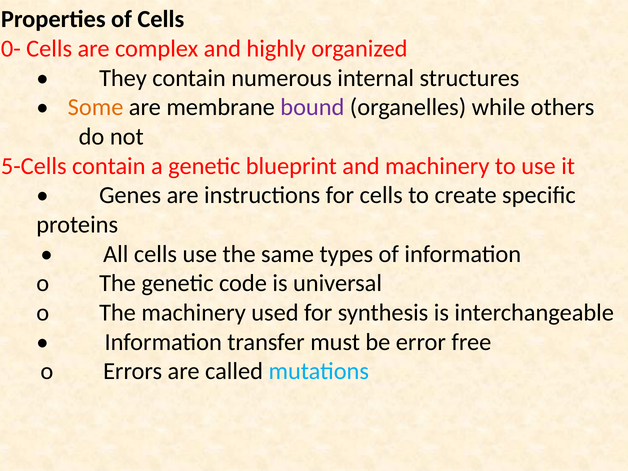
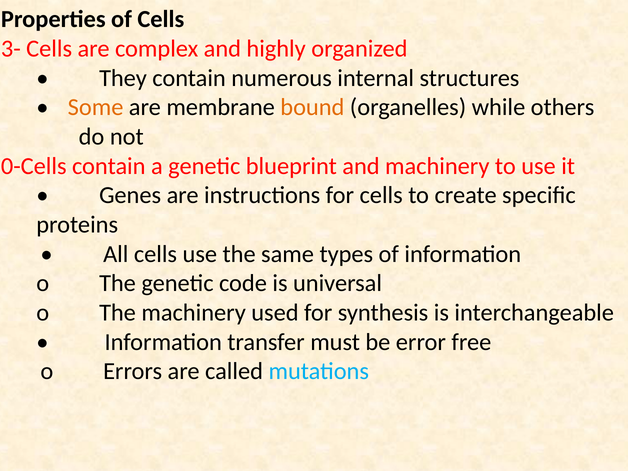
0-: 0- -> 3- (11, 49)
bound colour: purple -> orange (312, 107)
5-Cells: 5-Cells -> 0-Cells (34, 166)
